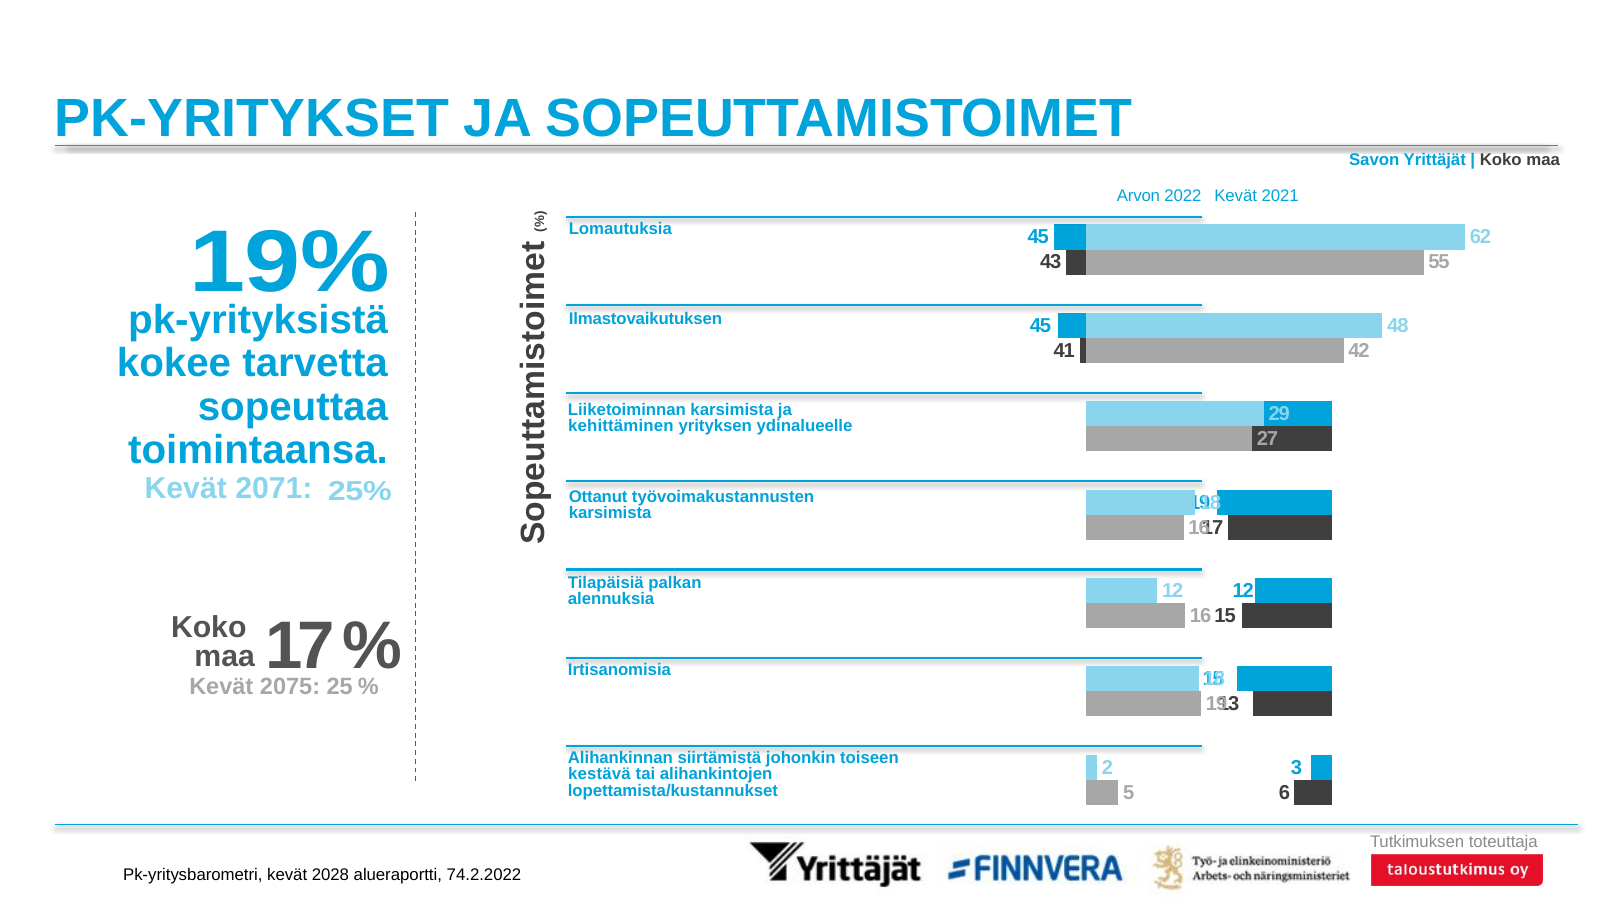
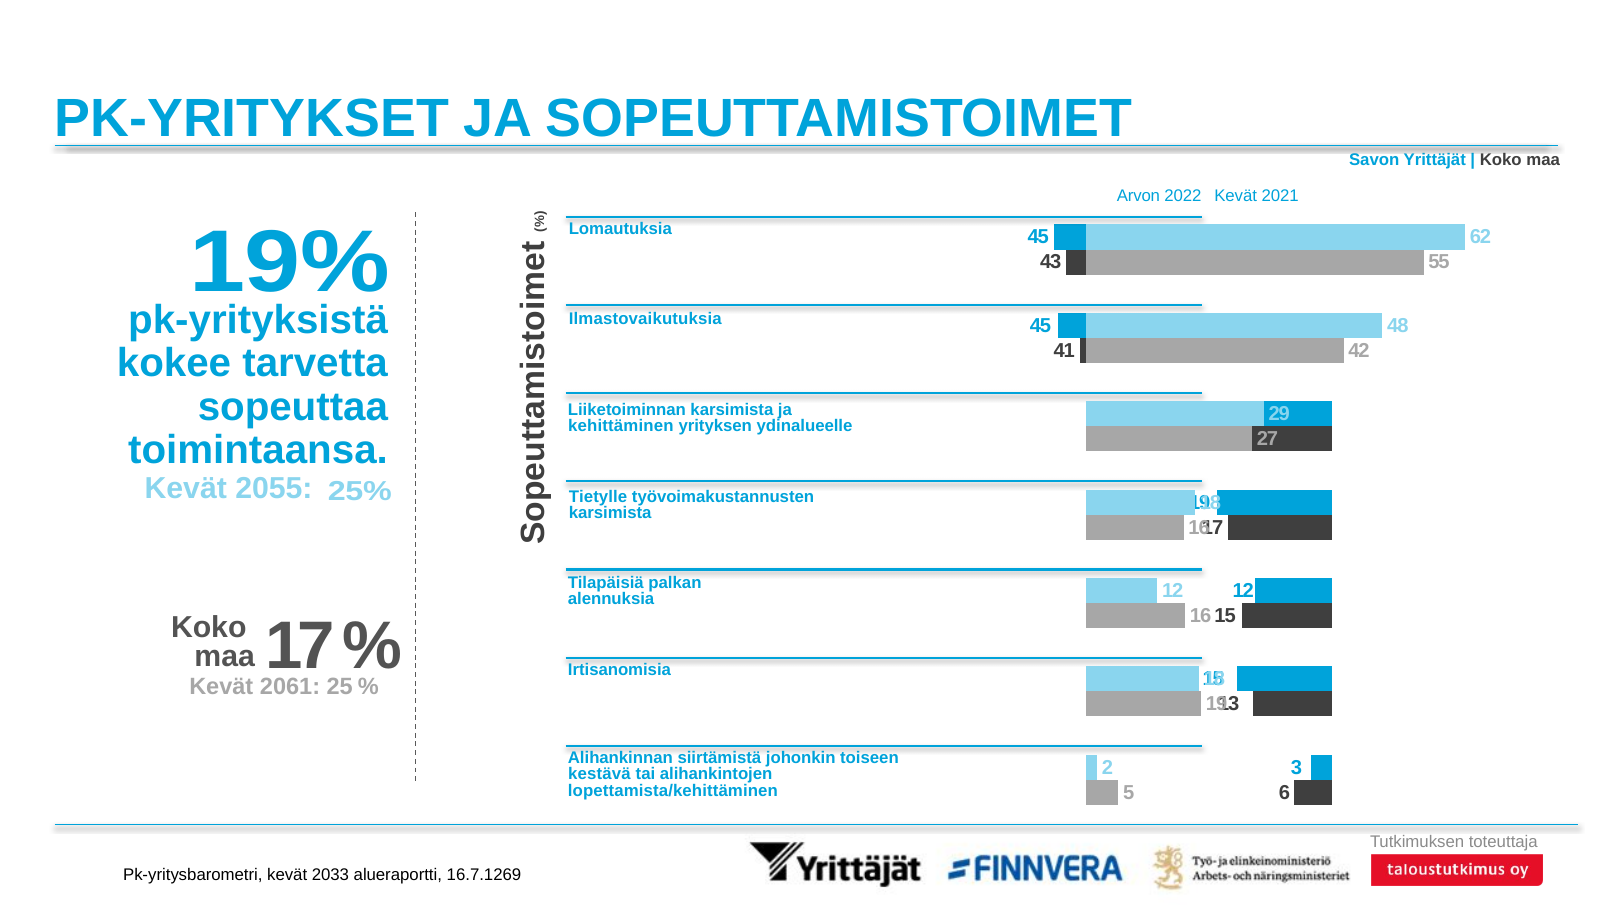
Ilmastovaikutuksen: Ilmastovaikutuksen -> Ilmastovaikutuksia (645, 318)
2071: 2071 -> 2055 (274, 488)
Ottanut: Ottanut -> Tietylle (598, 496)
2075: 2075 -> 2061 (290, 687)
lopettamista/kustannukset: lopettamista/kustannukset -> lopettamista/kehittäminen (673, 790)
2028: 2028 -> 2033 (330, 875)
74.2.2022: 74.2.2022 -> 16.7.1269 (484, 875)
